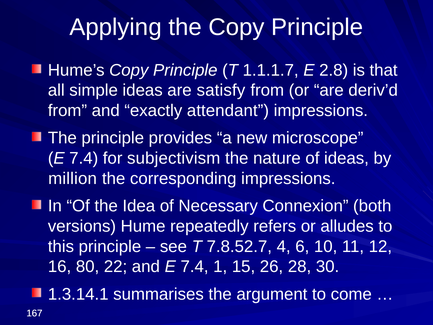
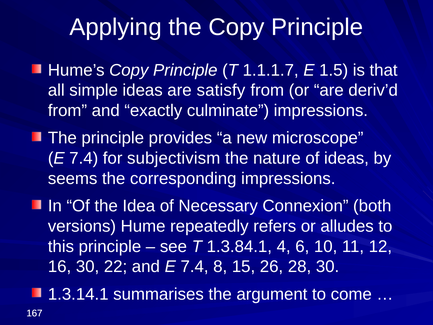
2.8: 2.8 -> 1.5 (334, 70)
attendant: attendant -> culminate (228, 111)
million: million -> seems (73, 178)
7.8.52.7: 7.8.52.7 -> 1.3.84.1 (239, 246)
16 80: 80 -> 30 (88, 266)
1: 1 -> 8 (220, 266)
